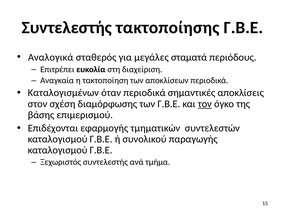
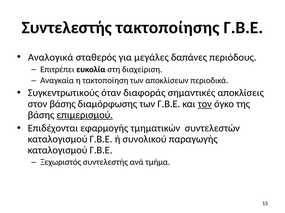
σταματά: σταματά -> δαπάνες (189, 57)
Καταλογισμένων: Καταλογισμένων -> Συγκεντρωτικούς (63, 93)
όταν περιοδικά: περιοδικά -> διαφοράς (144, 93)
στον σχέση: σχέση -> βάσης (63, 104)
επιμερισμού underline: none -> present (85, 115)
